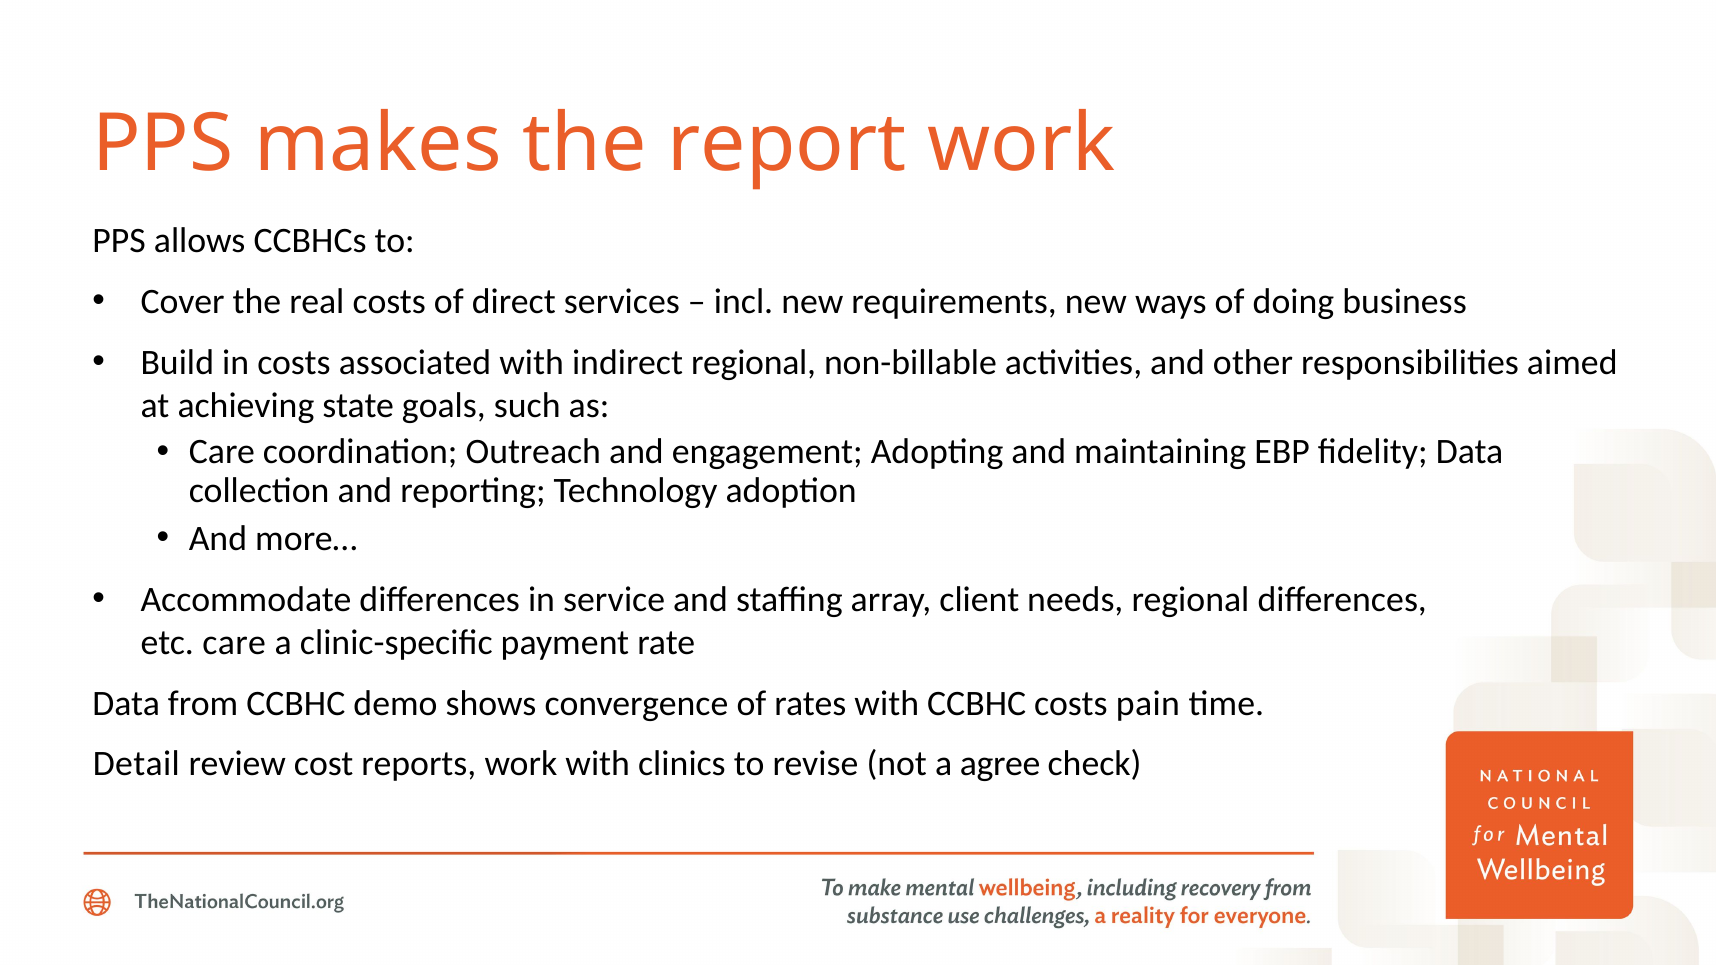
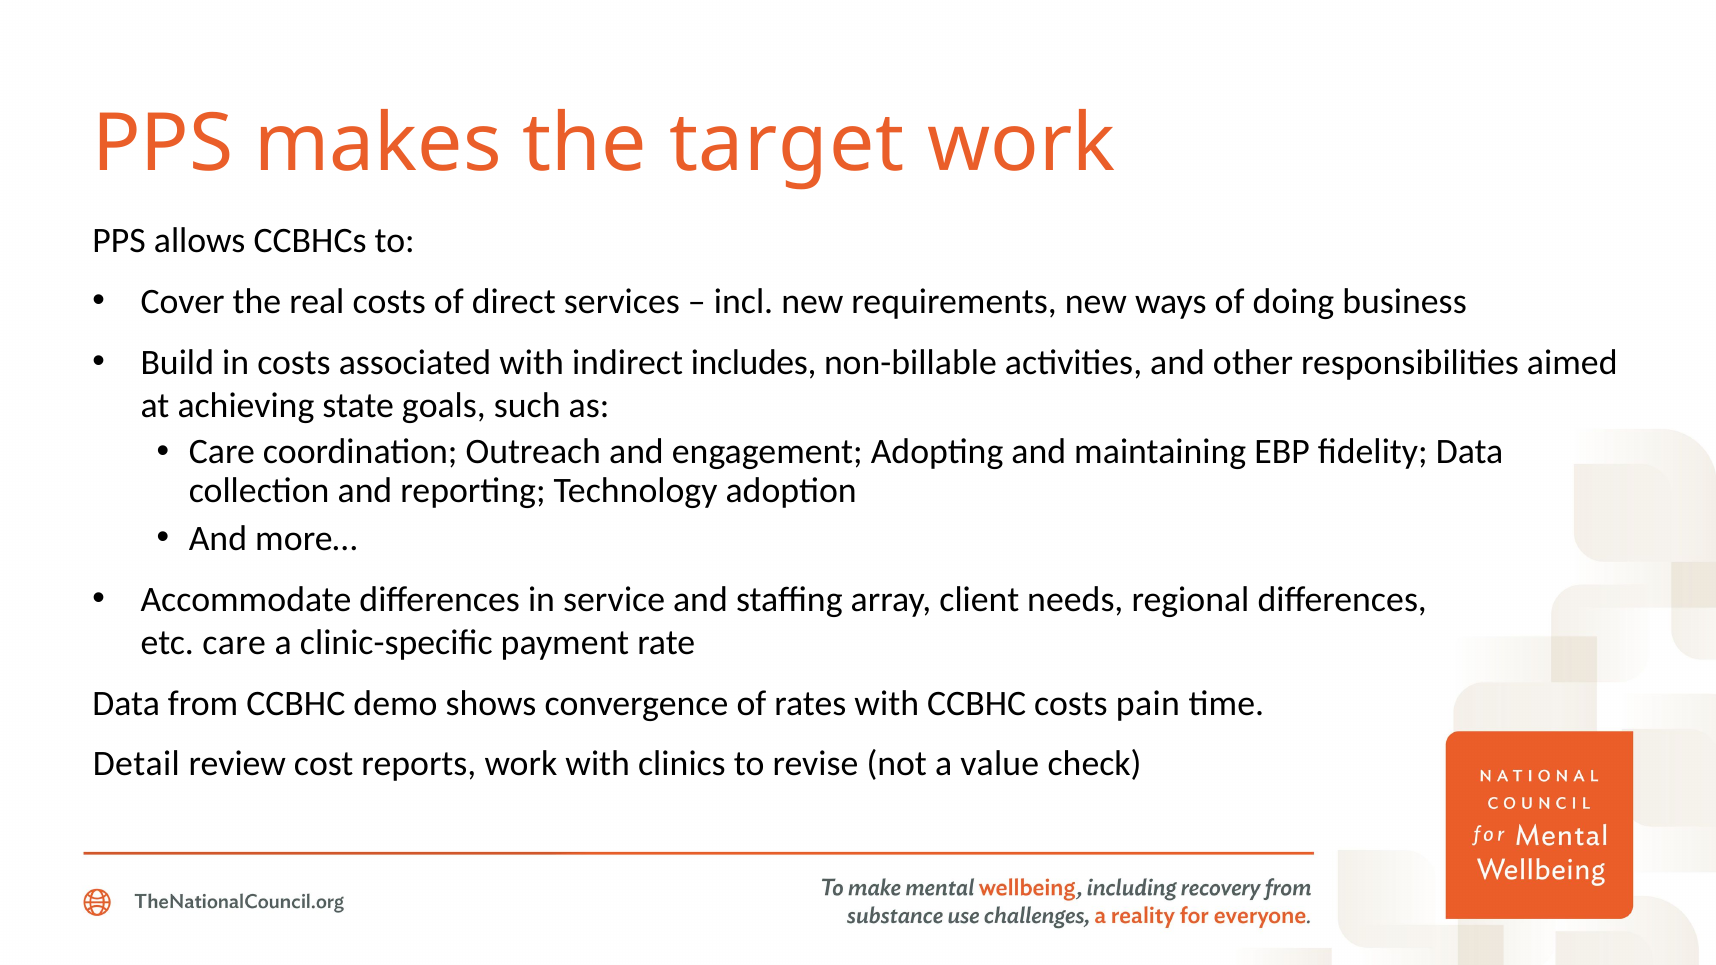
report: report -> target (787, 144)
indirect regional: regional -> includes (754, 362)
agree: agree -> value (1000, 764)
